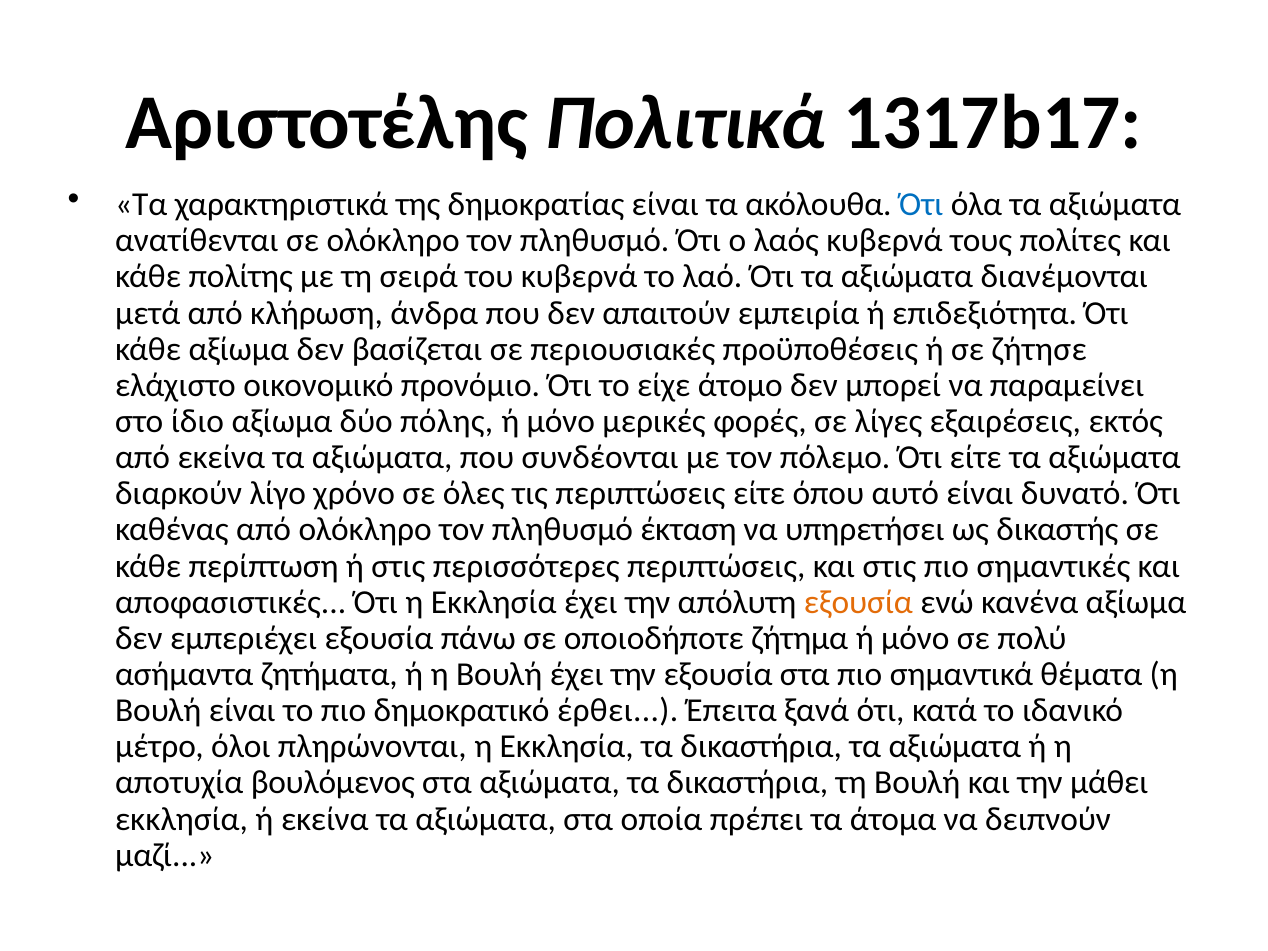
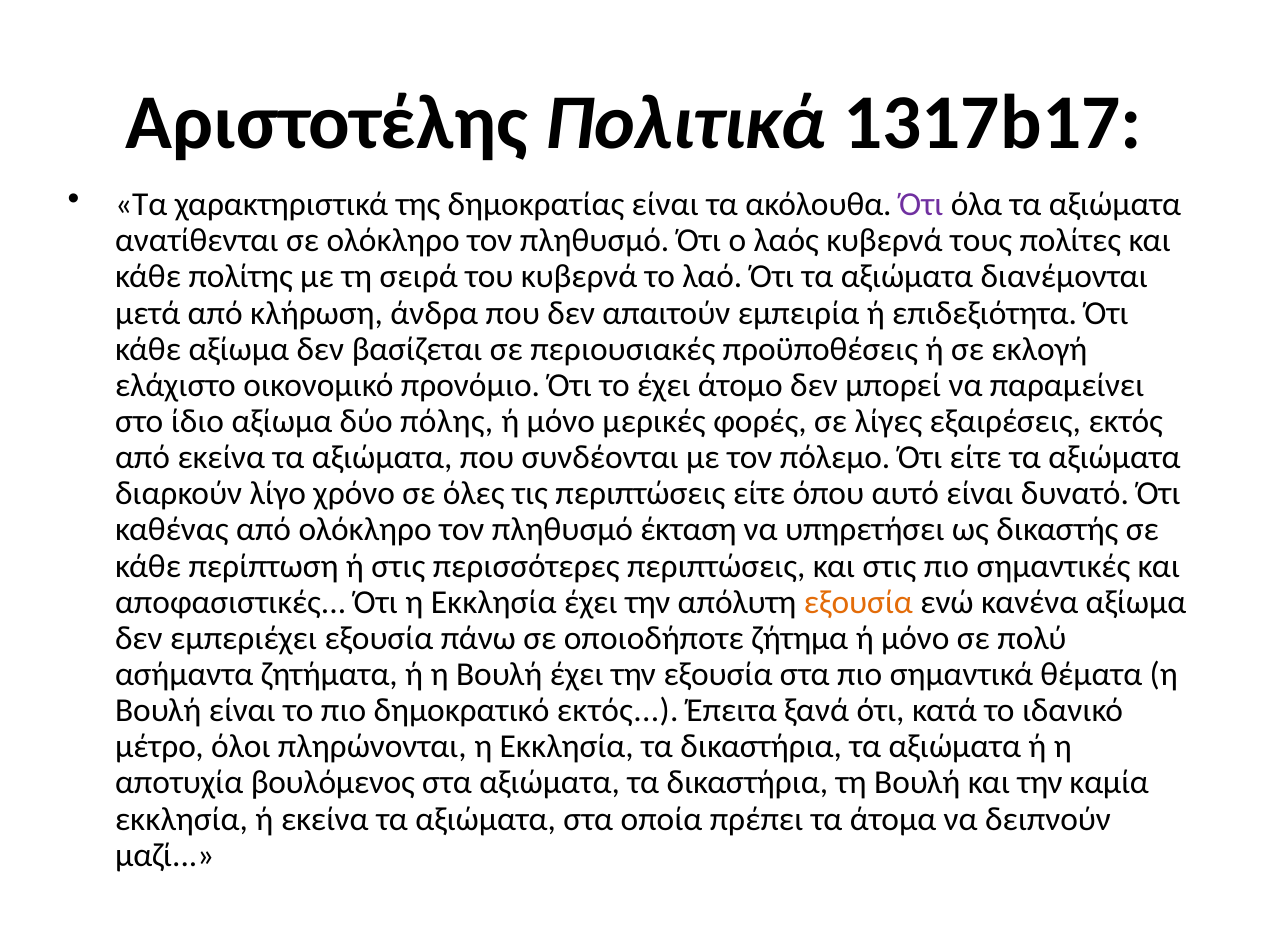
Ότι colour: blue -> purple (921, 205)
ζήτησε: ζήτησε -> εκλογή (1039, 349)
το είχε: είχε -> έχει (664, 385)
δημοκρατικό έρθει: έρθει -> εκτός (618, 711)
μάθει: μάθει -> καμία (1109, 783)
